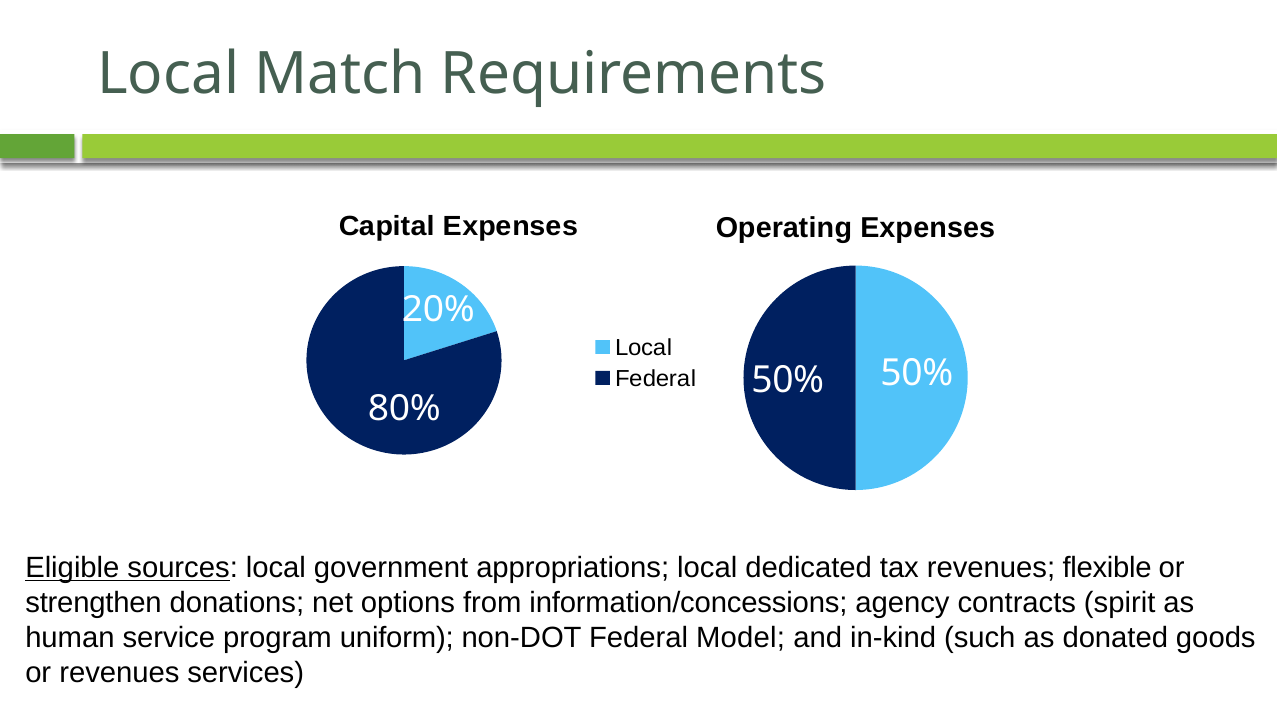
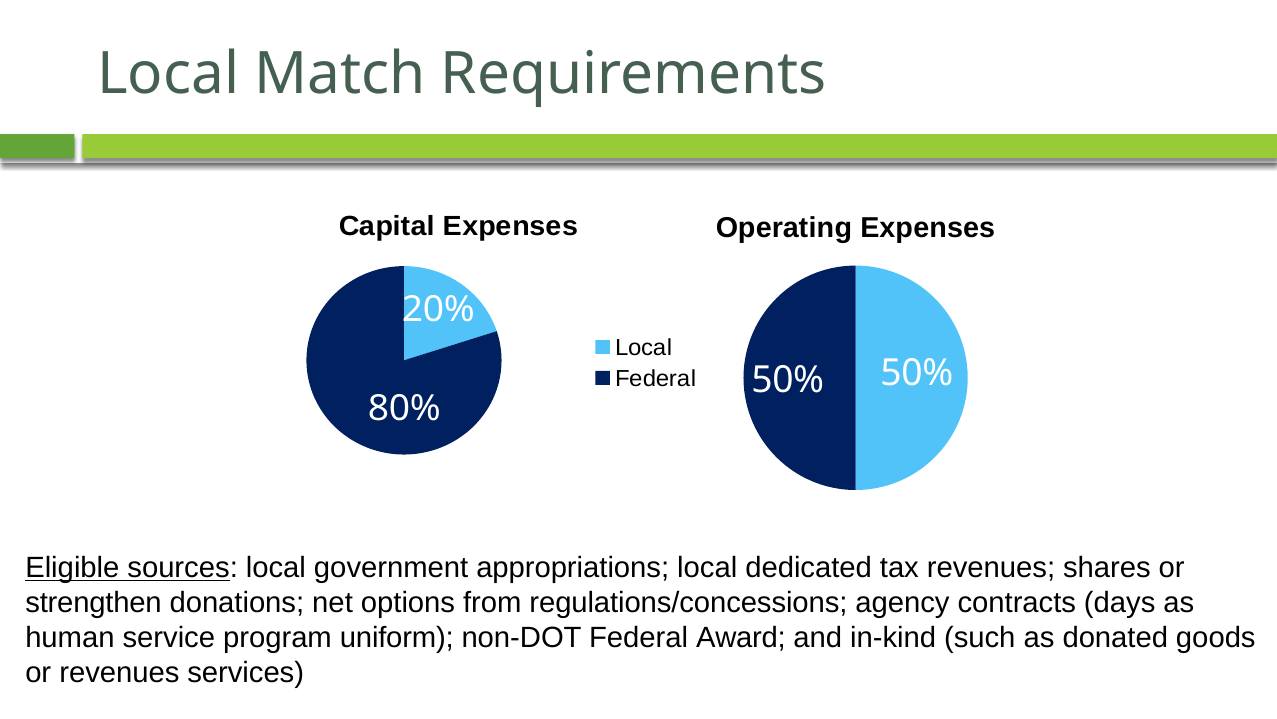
flexible: flexible -> shares (1107, 567)
information/concessions: information/concessions -> regulations/concessions (688, 602)
spirit: spirit -> days (1120, 602)
Model: Model -> Award (741, 637)
